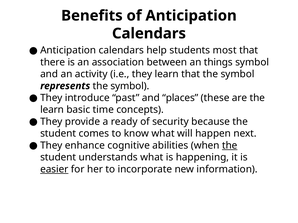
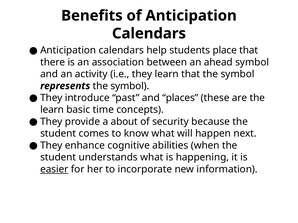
most: most -> place (225, 50)
things: things -> ahead (218, 62)
ready: ready -> about (124, 122)
the underline: present -> none (230, 146)
